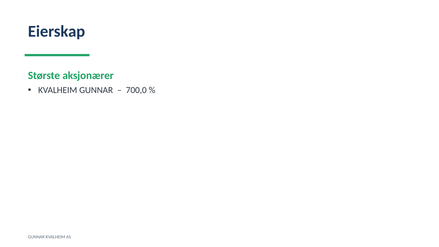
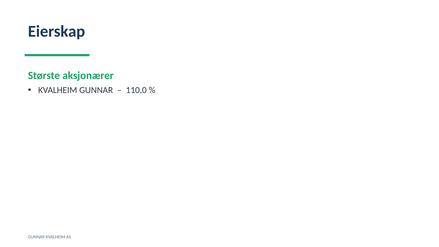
700,0: 700,0 -> 110,0 (136, 90)
